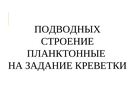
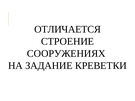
ПОДВОДНЫХ: ПОДВОДНЫХ -> ОТЛИЧАЕТСЯ (68, 29)
ПЛАНКТОННЫЕ: ПЛАНКТОННЫЕ -> СООРУЖЕНИЯХ (66, 54)
